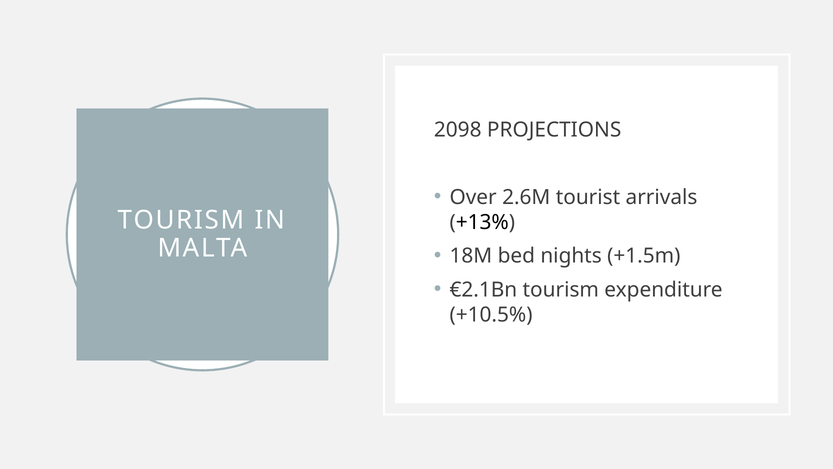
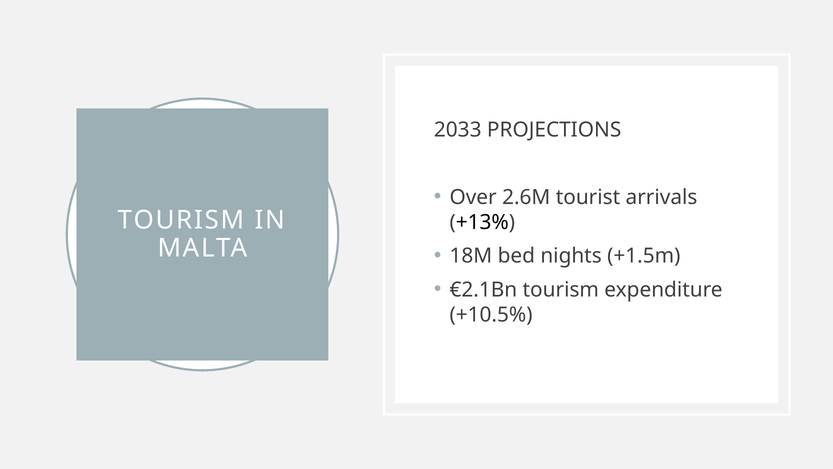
2098: 2098 -> 2033 (458, 130)
